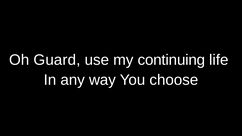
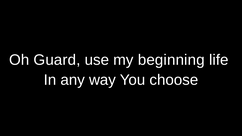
continuing: continuing -> beginning (171, 60)
